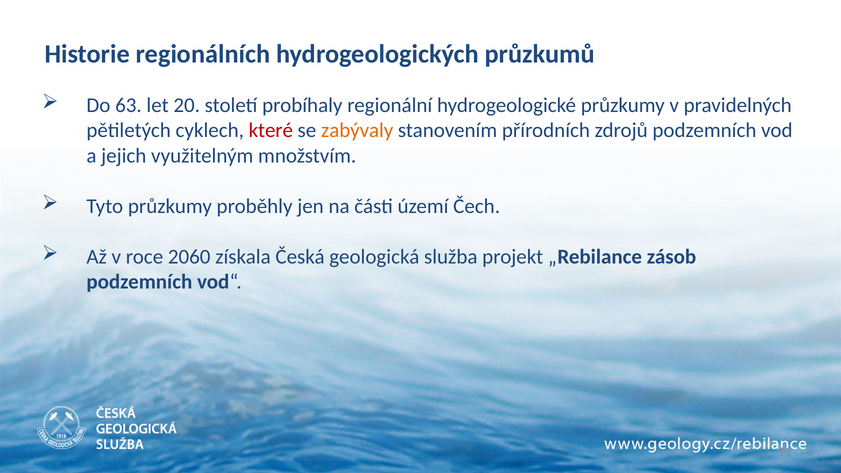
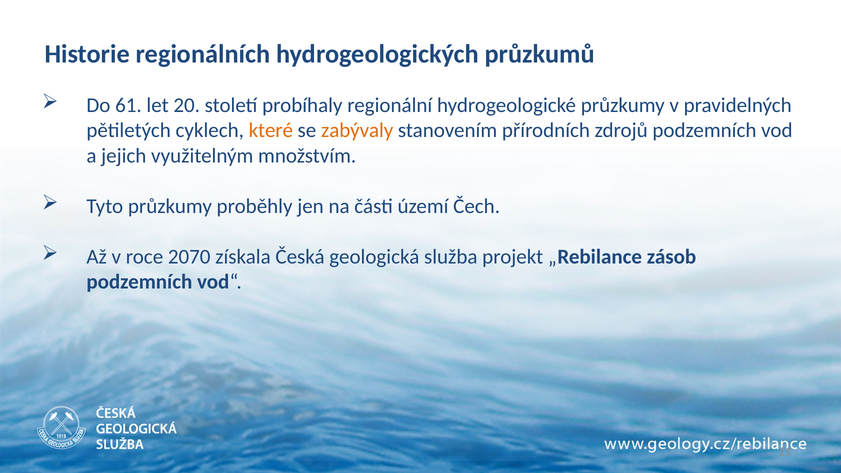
63: 63 -> 61 (128, 105)
které colour: red -> orange (271, 131)
2060: 2060 -> 2070 (189, 257)
